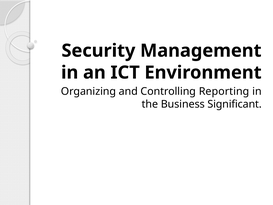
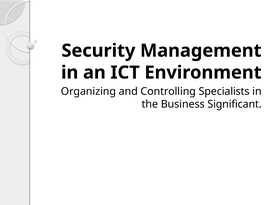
Reporting: Reporting -> Specialists (224, 91)
